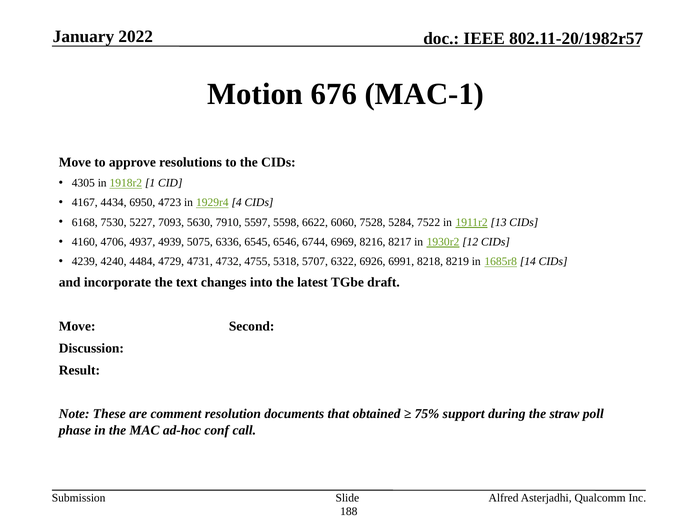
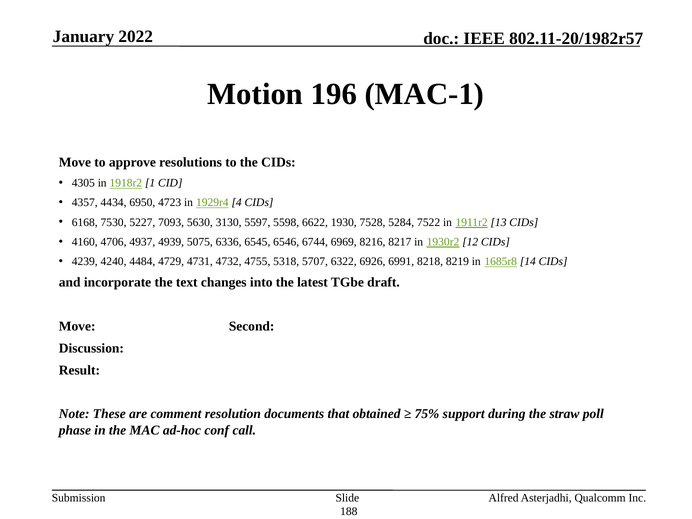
676: 676 -> 196 (334, 94)
4167: 4167 -> 4357 (85, 203)
7910: 7910 -> 3130 (229, 222)
6060: 6060 -> 1930 (344, 222)
